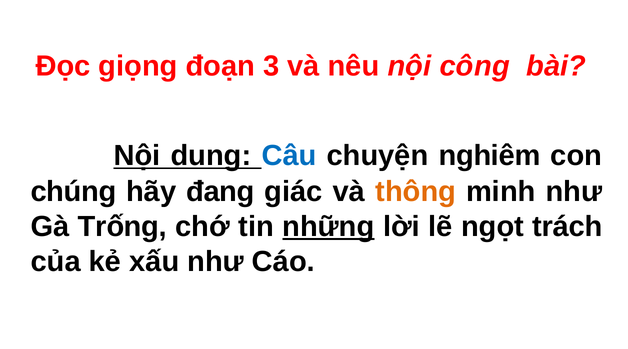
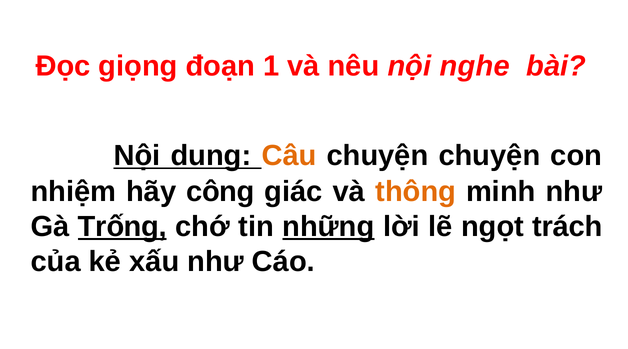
3: 3 -> 1 (271, 66)
công: công -> nghe (475, 66)
Câu colour: blue -> orange (289, 155)
chuyện nghiêm: nghiêm -> chuyện (489, 155)
chúng: chúng -> nhiệm (73, 192)
đang: đang -> công (220, 192)
Trống underline: none -> present (122, 226)
